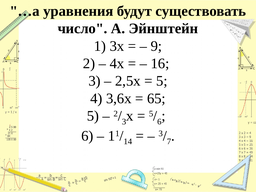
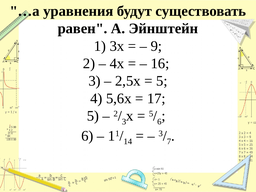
число: число -> равен (82, 29)
3,6x: 3,6x -> 5,6x (119, 98)
65: 65 -> 17 (156, 98)
